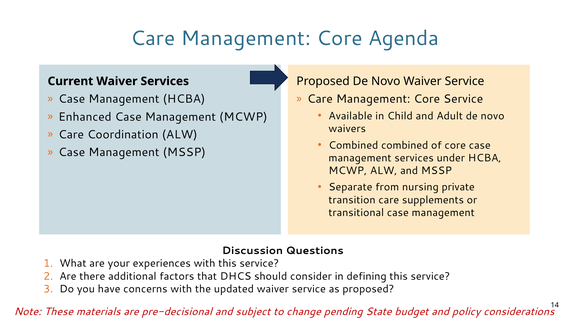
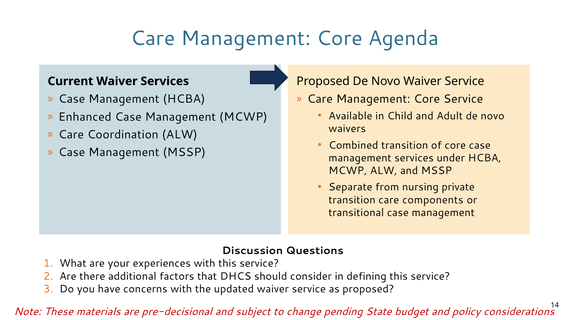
Combined combined: combined -> transition (405, 145)
supplements: supplements -> components (433, 200)
